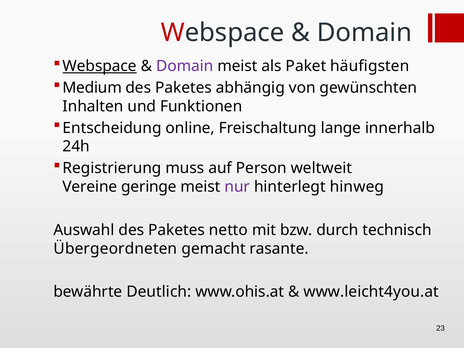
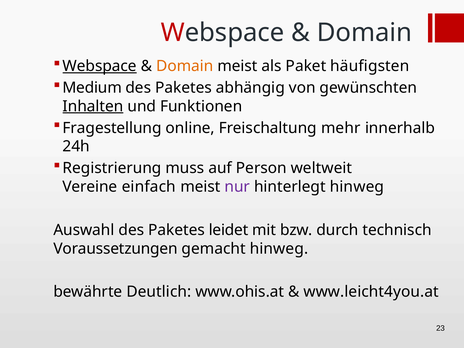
Domain colour: purple -> orange (185, 66)
Inhalten underline: none -> present (93, 106)
Entscheidung: Entscheidung -> Fragestellung (112, 128)
lange: lange -> mehr (341, 128)
geringe: geringe -> einfach (149, 187)
netto: netto -> leidet (229, 230)
Übergeordneten: Übergeordneten -> Voraussetzungen (116, 249)
gemacht rasante: rasante -> hinweg (279, 249)
